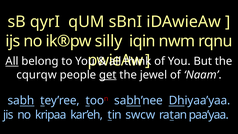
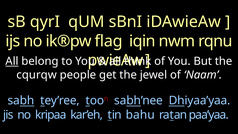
silly: silly -> flag (109, 41)
get underline: present -> none (108, 75)
swcw: swcw -> bahu (140, 115)
